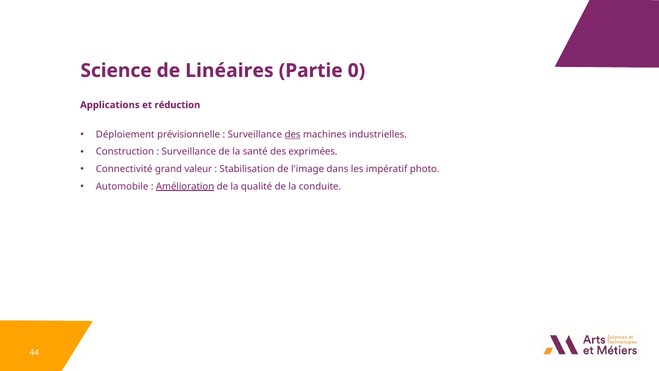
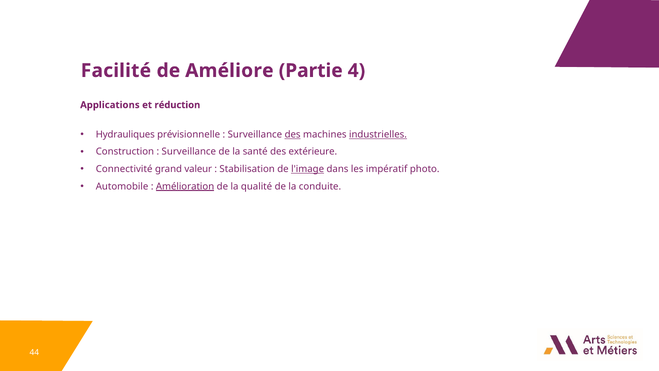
Science: Science -> Facilité (116, 71)
Linéaires: Linéaires -> Améliore (229, 71)
0: 0 -> 4 (356, 71)
Déploiement: Déploiement -> Hydrauliques (125, 134)
industrielles underline: none -> present (378, 134)
exprimées: exprimées -> extérieure (313, 152)
l'image underline: none -> present (308, 169)
